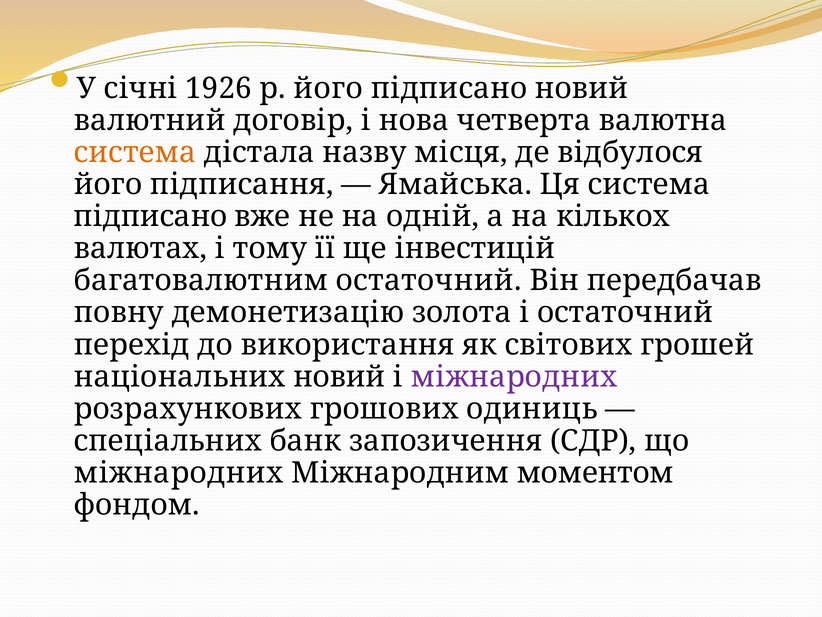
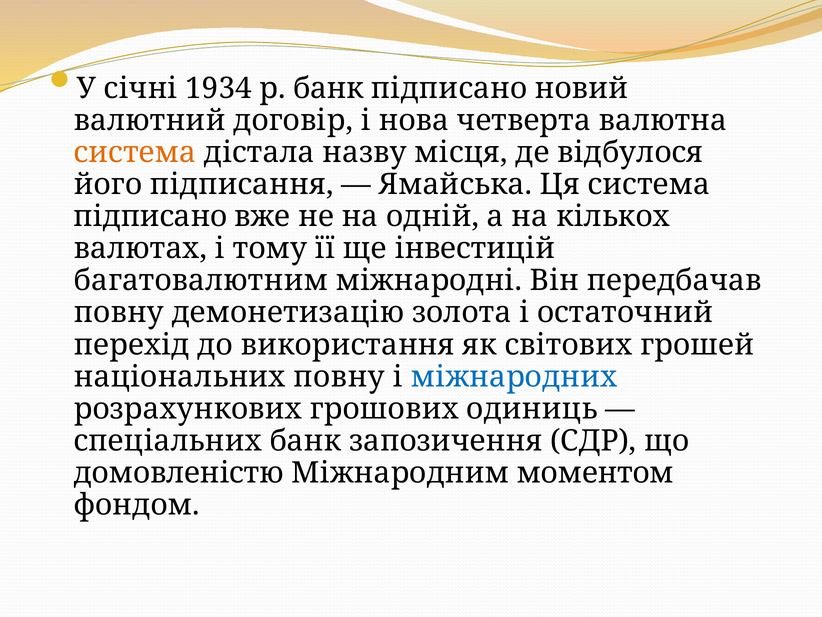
1926: 1926 -> 1934 (219, 88)
р його: його -> банк (328, 88)
багатовалютним остаточний: остаточний -> міжнародні (429, 280)
національних новий: новий -> повну (339, 376)
міжнародних colour: purple -> blue (514, 376)
міжнародних: міжнародних -> домовленістю (179, 473)
